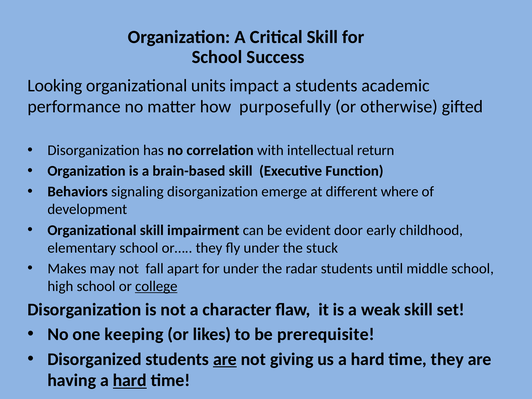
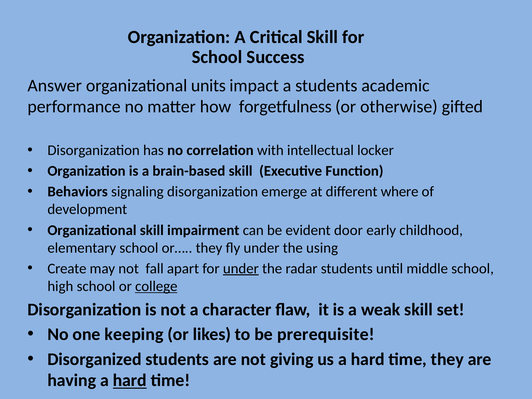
Looking: Looking -> Answer (55, 85)
purposefully: purposefully -> forgetfulness (285, 107)
return: return -> locker (376, 150)
stuck: stuck -> using (322, 248)
Makes: Makes -> Create (67, 269)
under underline: none -> present (241, 269)
are underline: present -> none (225, 359)
